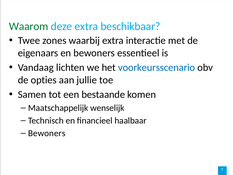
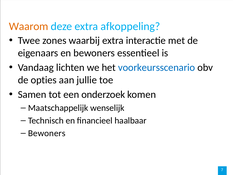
Waarom colour: green -> orange (29, 26)
beschikbaar: beschikbaar -> afkoppeling (130, 26)
bestaande: bestaande -> onderzoek (103, 94)
